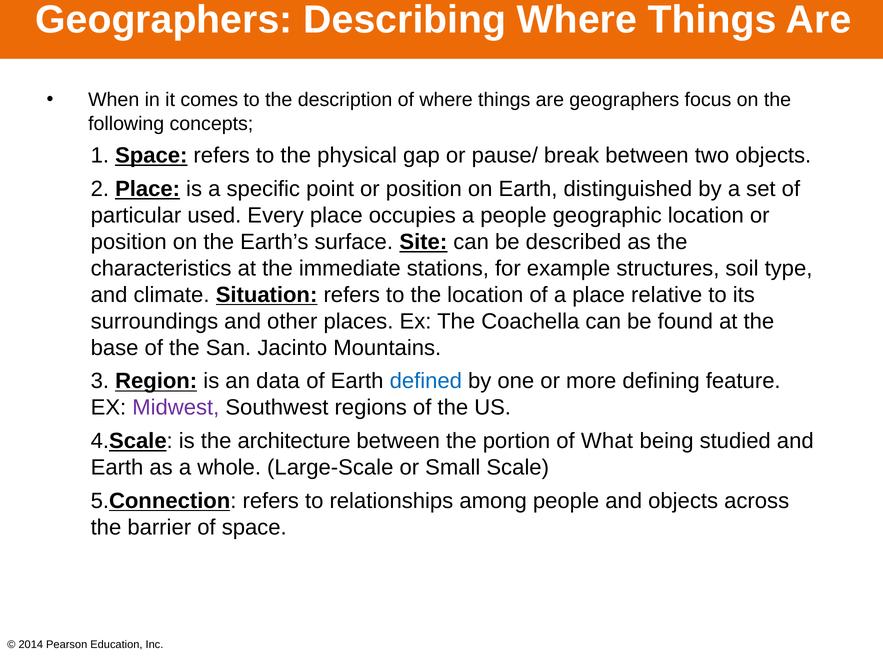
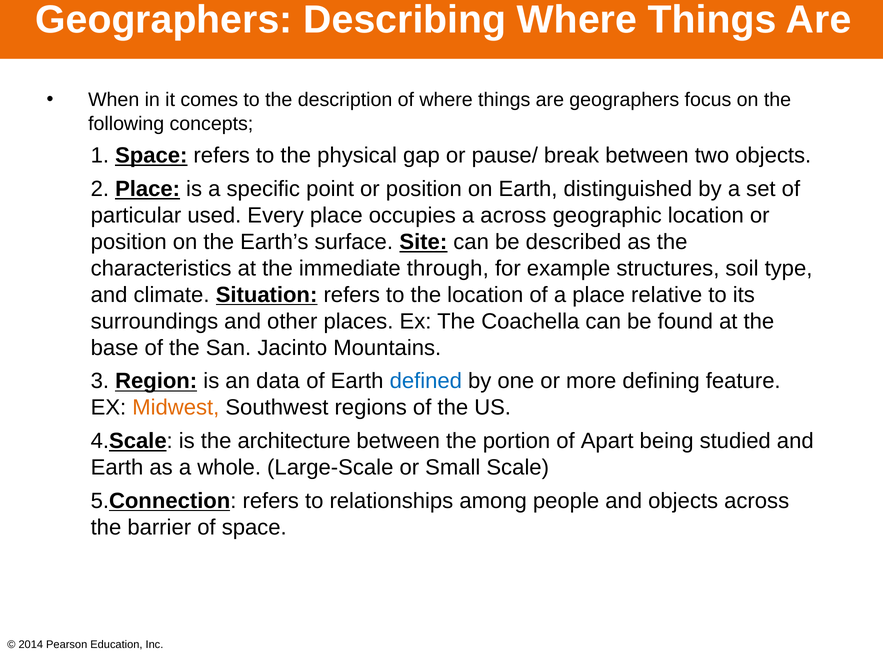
a people: people -> across (513, 216)
stations: stations -> through (448, 268)
Midwest colour: purple -> orange (176, 408)
What: What -> Apart (607, 441)
